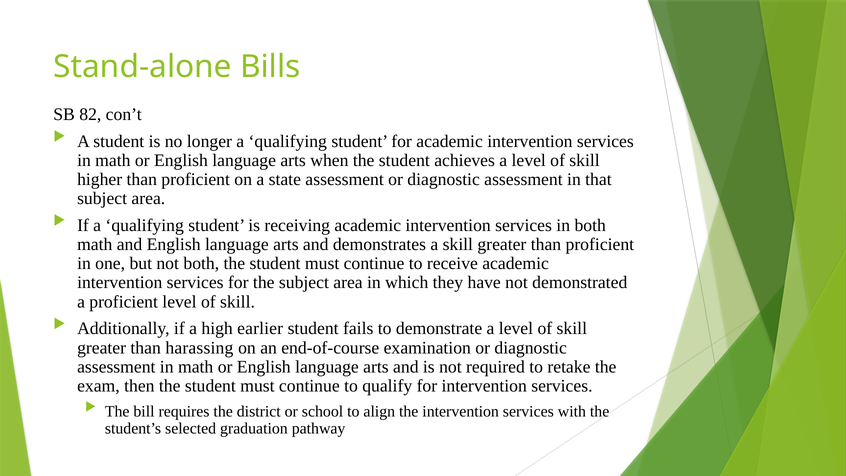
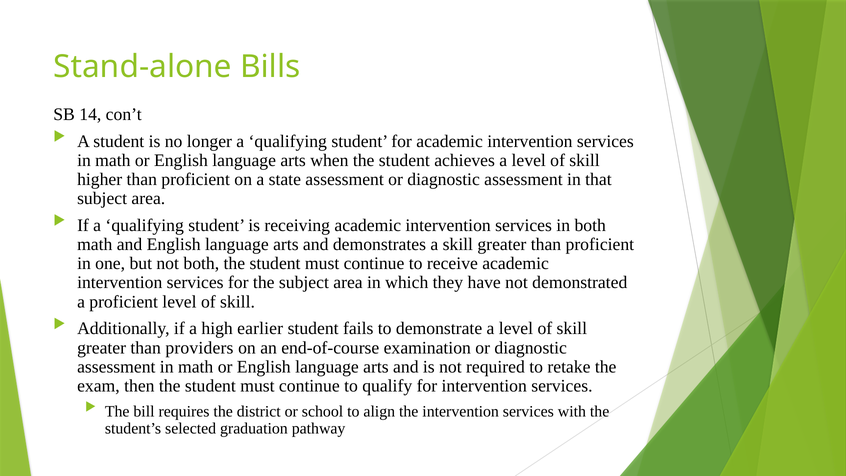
82: 82 -> 14 (90, 114)
harassing: harassing -> providers (199, 348)
